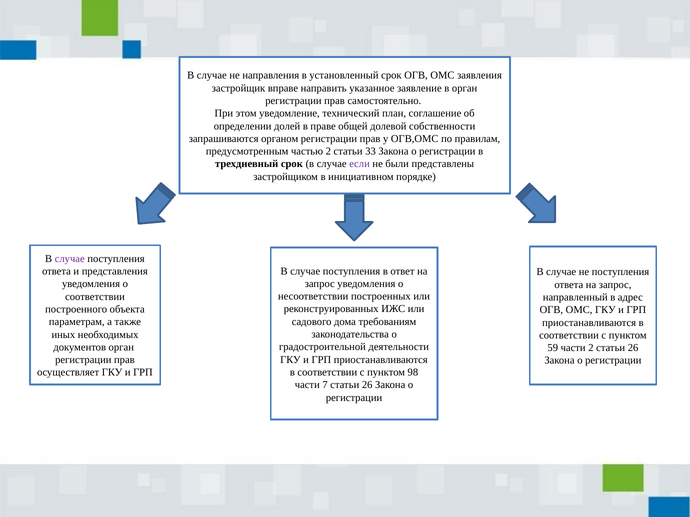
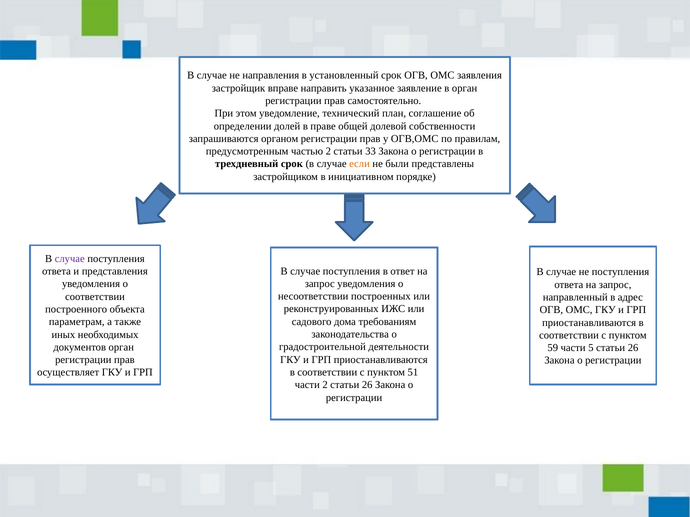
если colour: purple -> orange (360, 164)
части 2: 2 -> 5 (591, 348)
98: 98 -> 51 (413, 373)
части 7: 7 -> 2 (325, 385)
